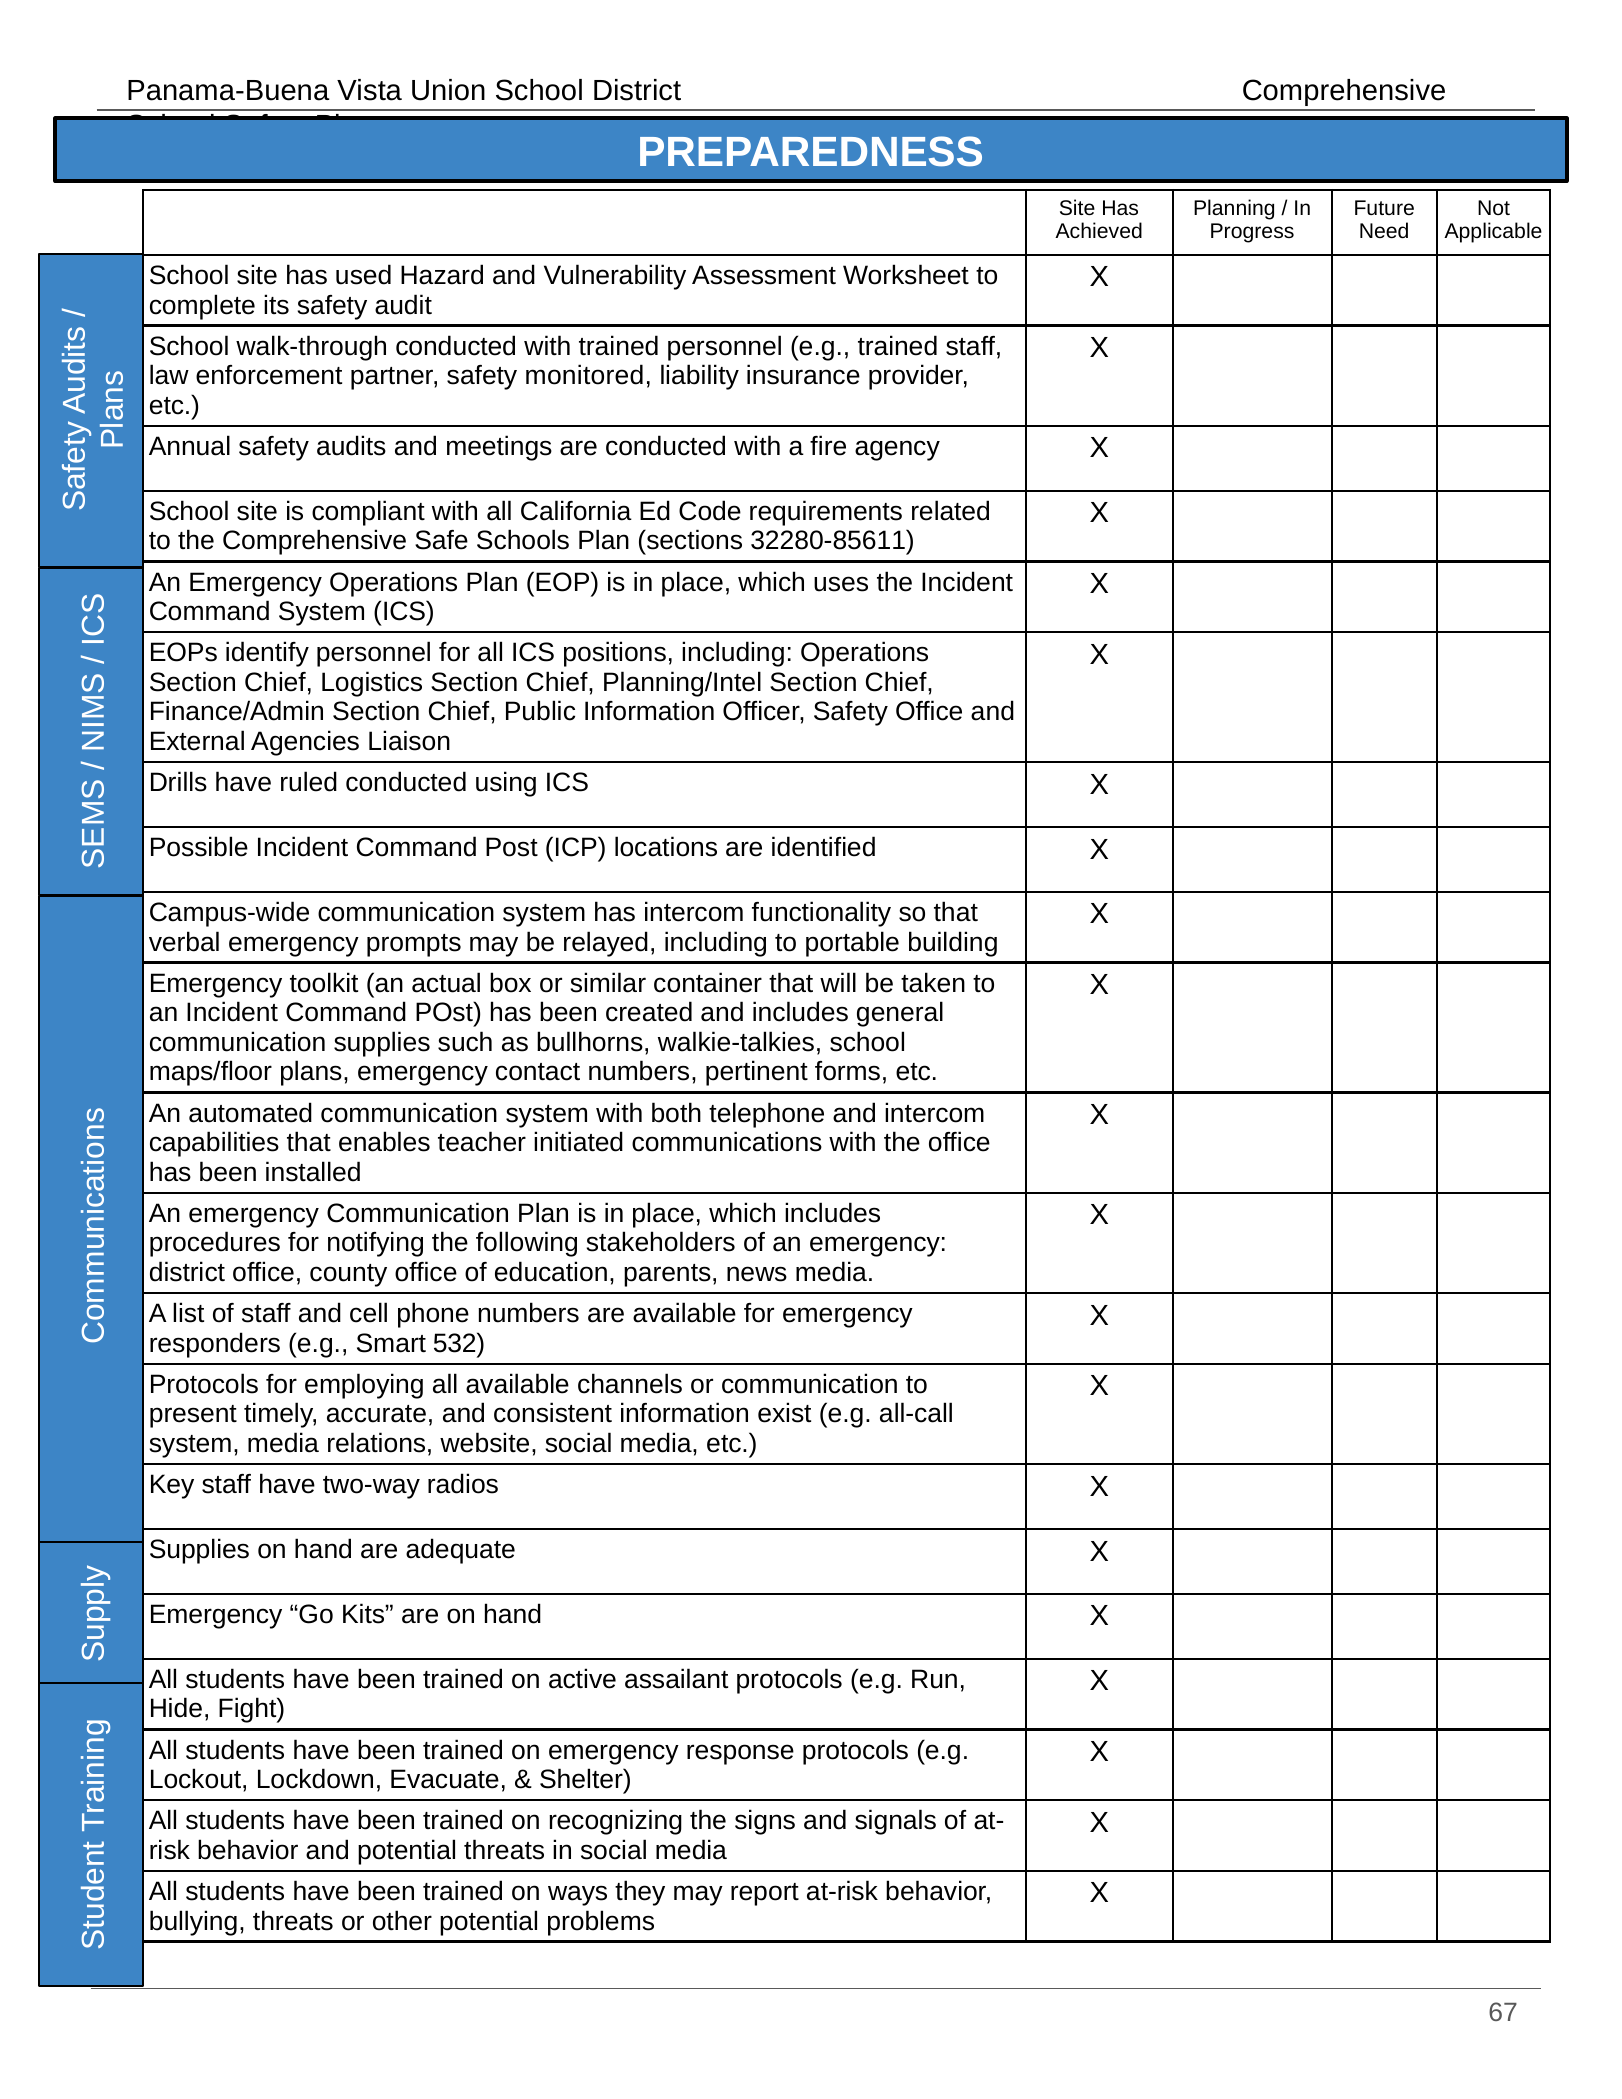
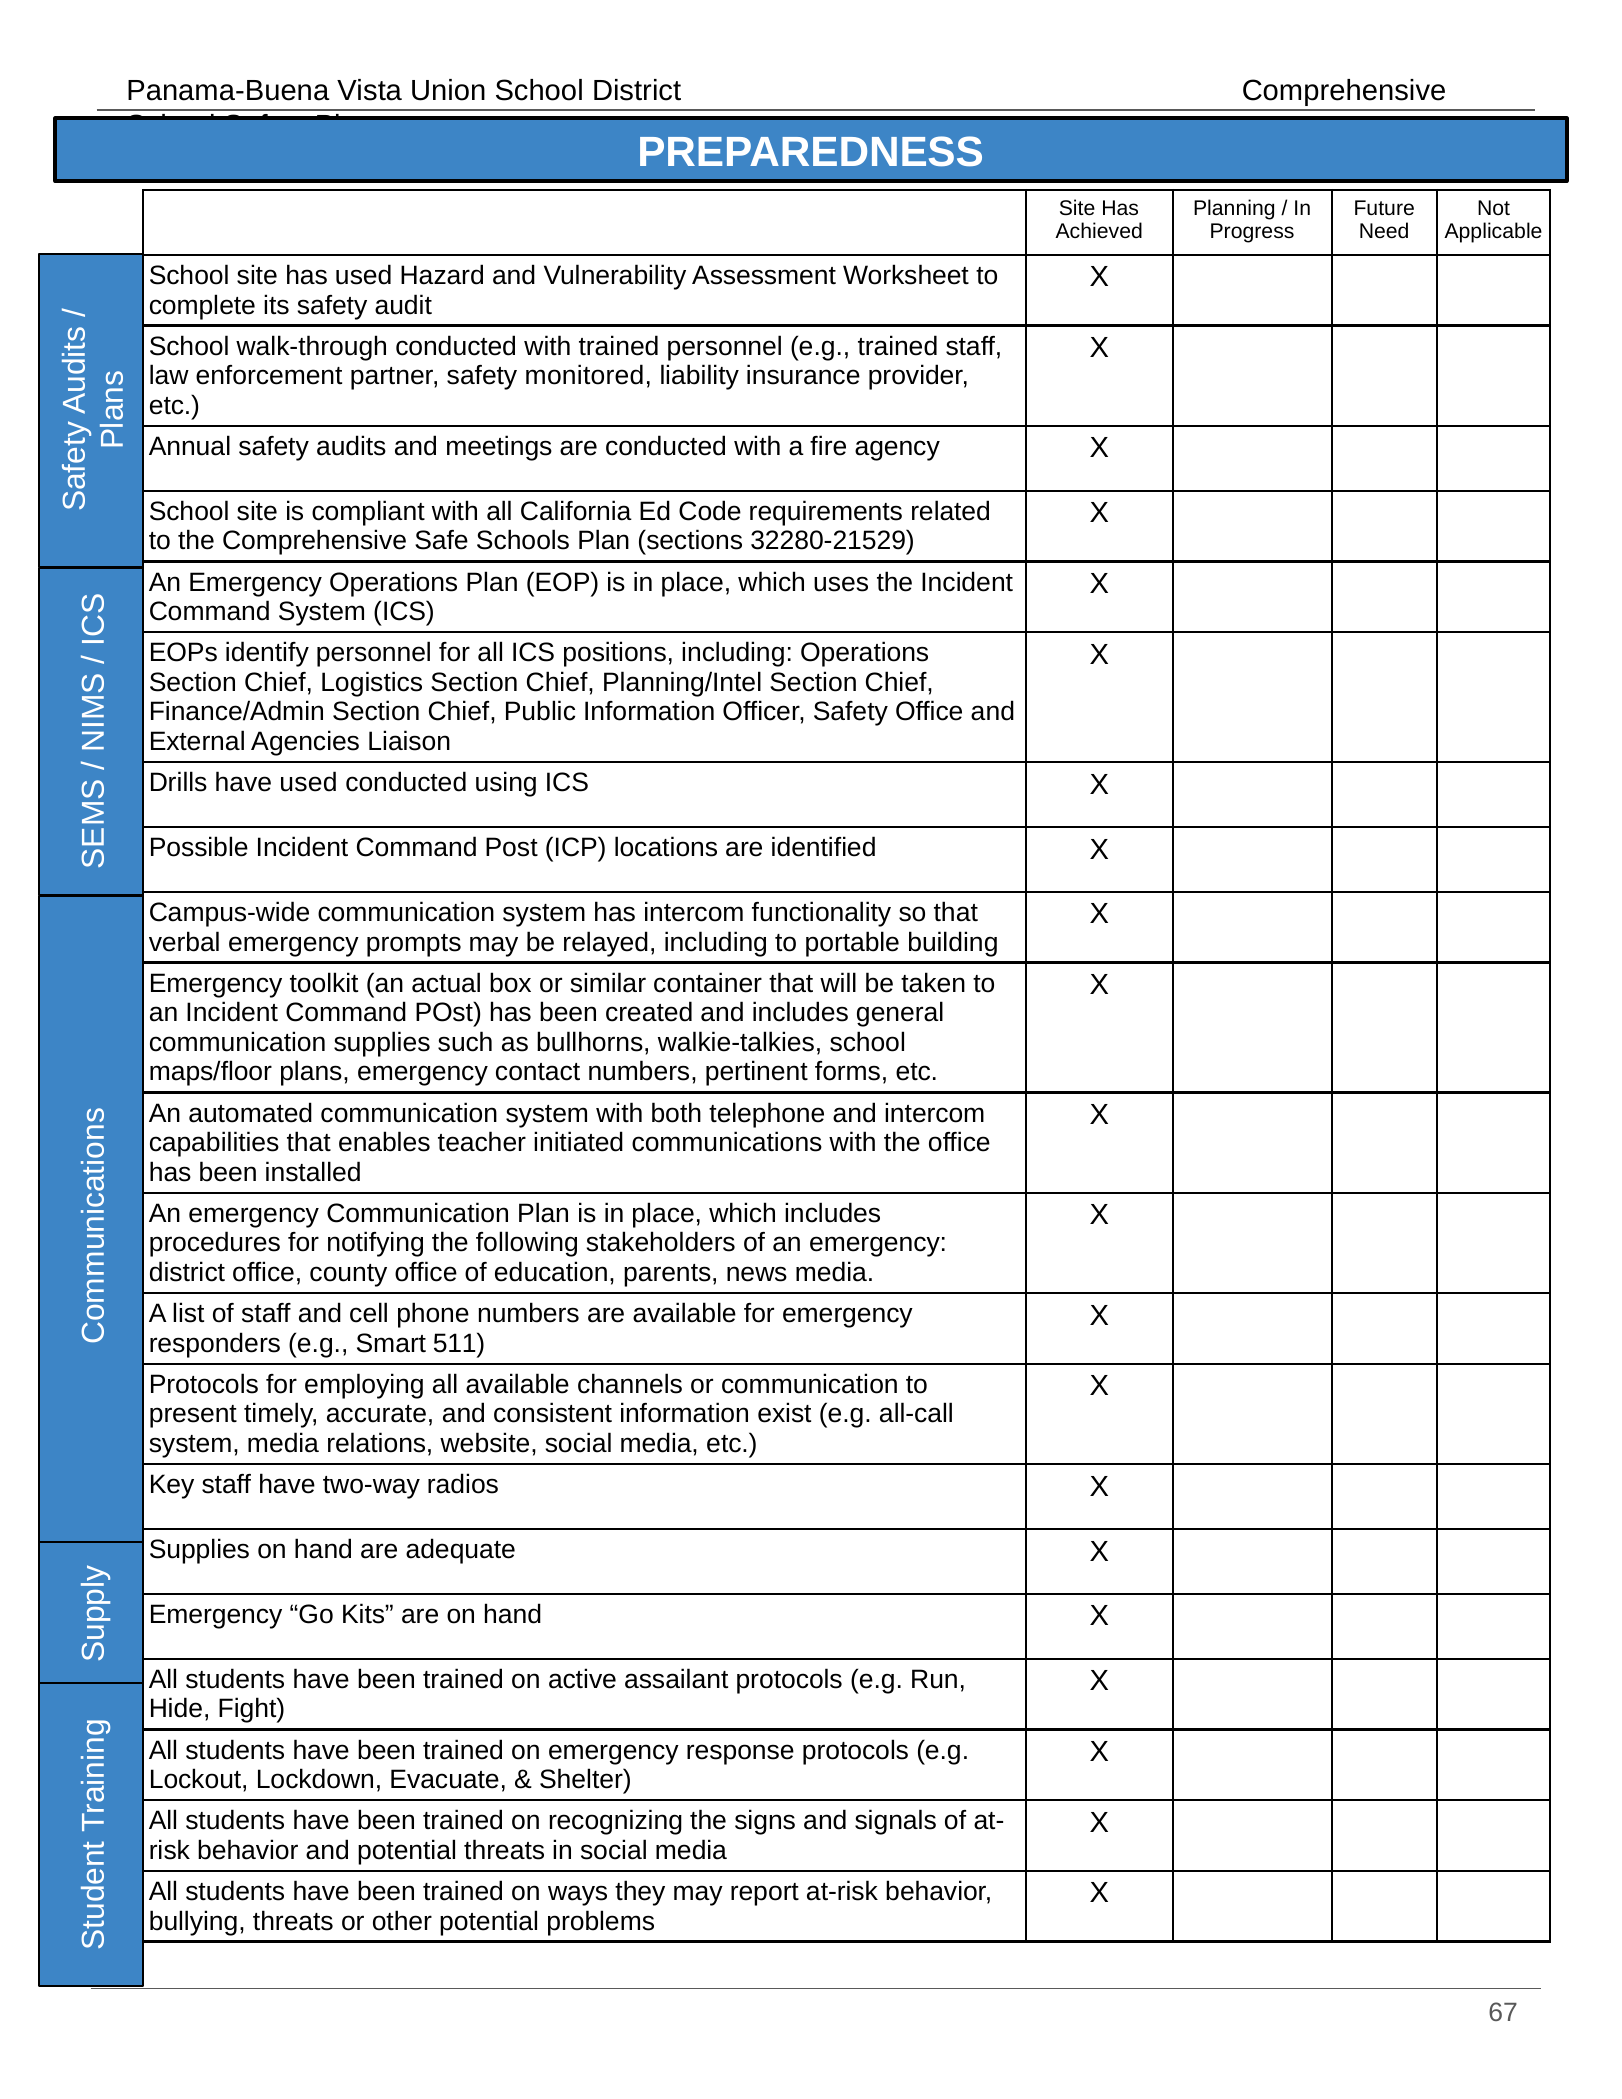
32280-85611: 32280-85611 -> 32280-21529 (833, 541)
have ruled: ruled -> used (308, 783)
532: 532 -> 511 (459, 1344)
